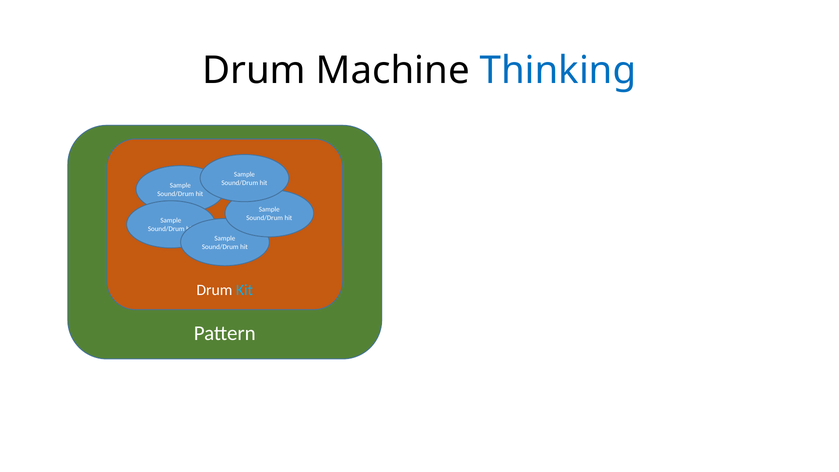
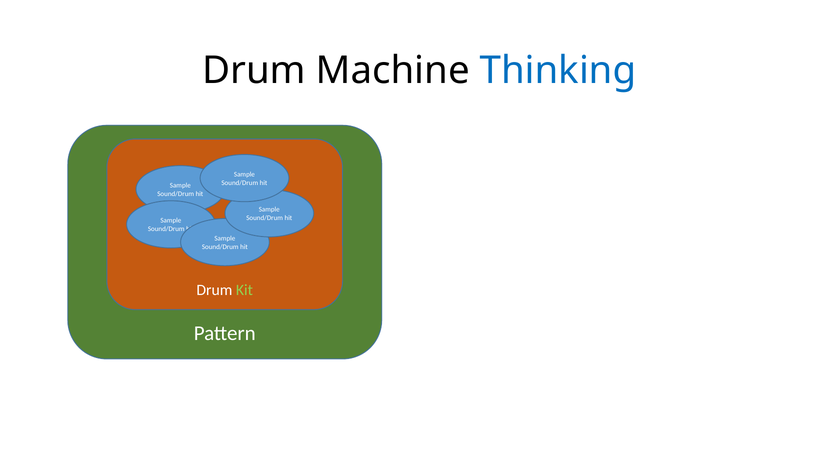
Kit colour: light blue -> light green (244, 290)
